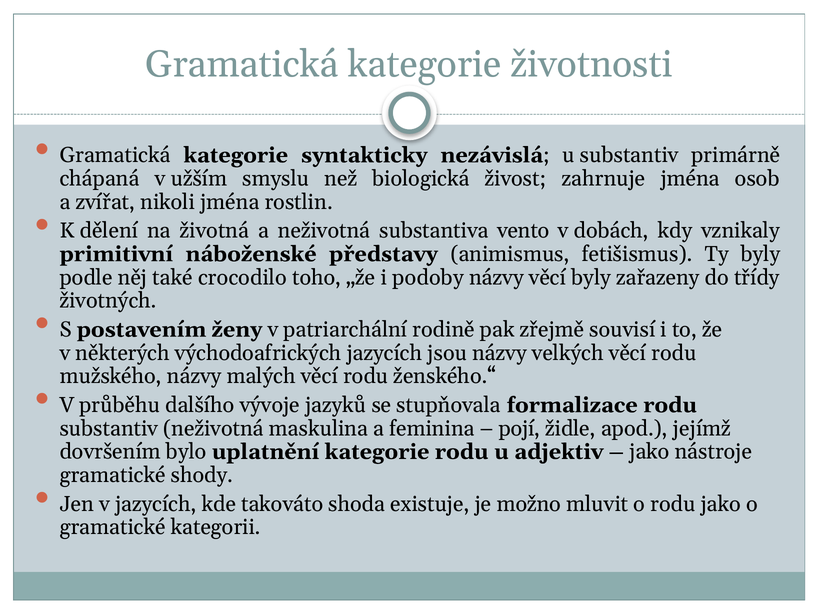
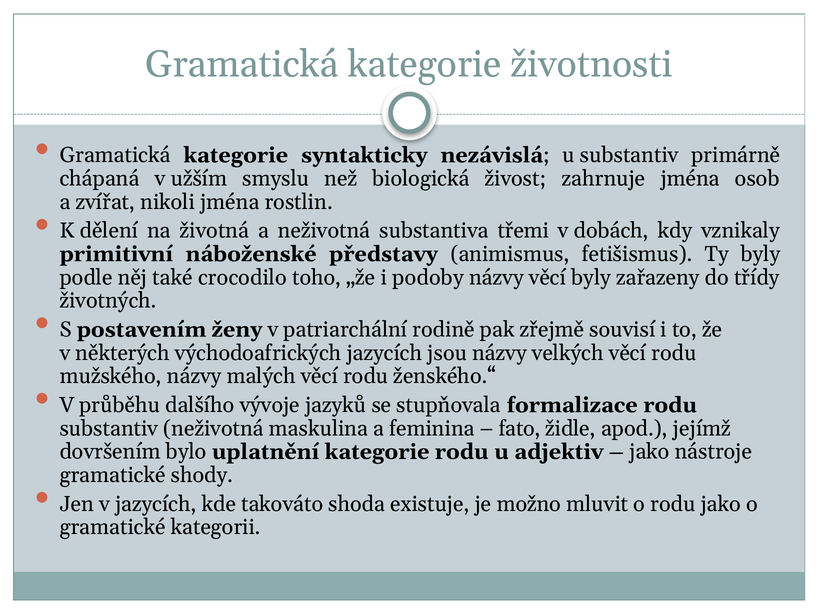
vento: vento -> třemi (523, 231)
pojí: pojí -> fato (520, 429)
